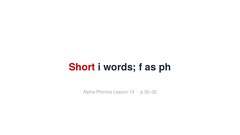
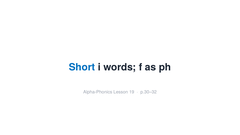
Short colour: red -> blue (82, 67)
